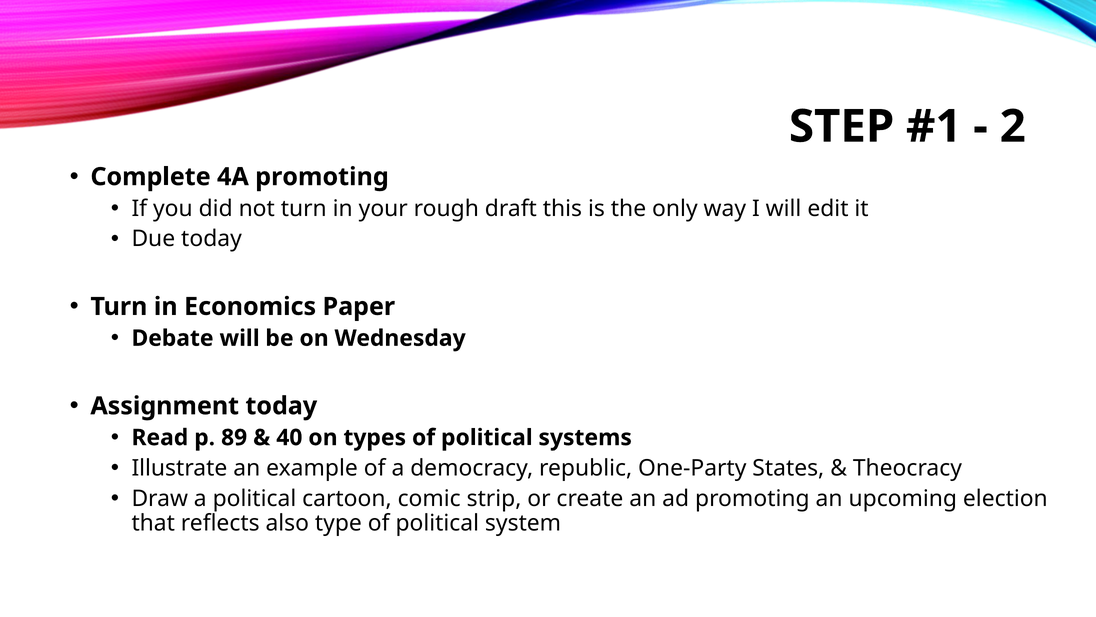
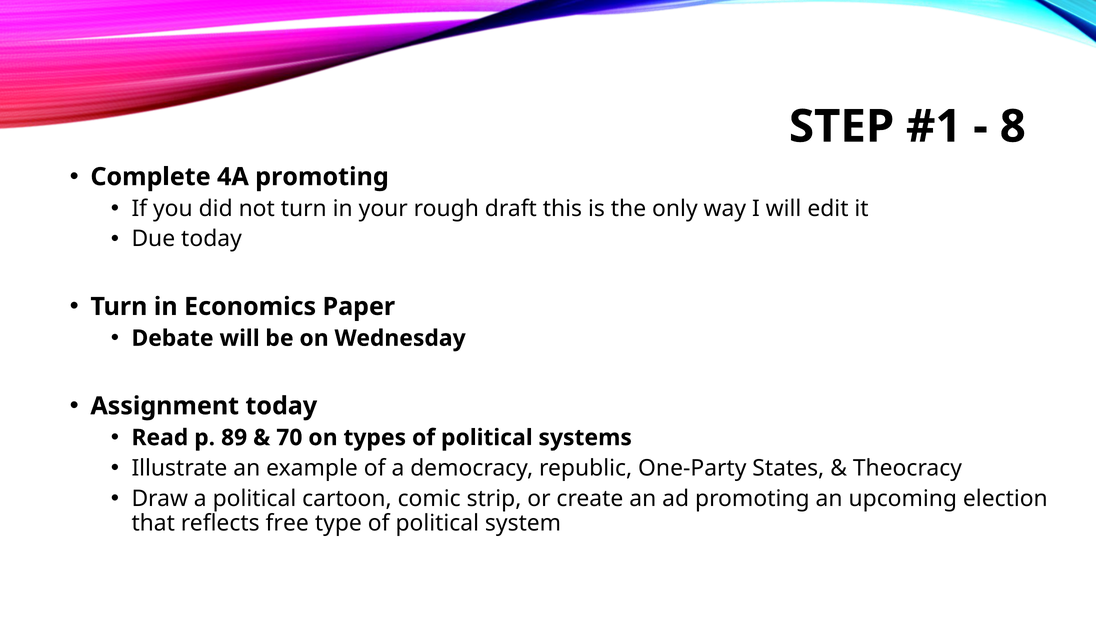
2: 2 -> 8 (1013, 127)
40: 40 -> 70 (289, 437)
also: also -> free (287, 523)
